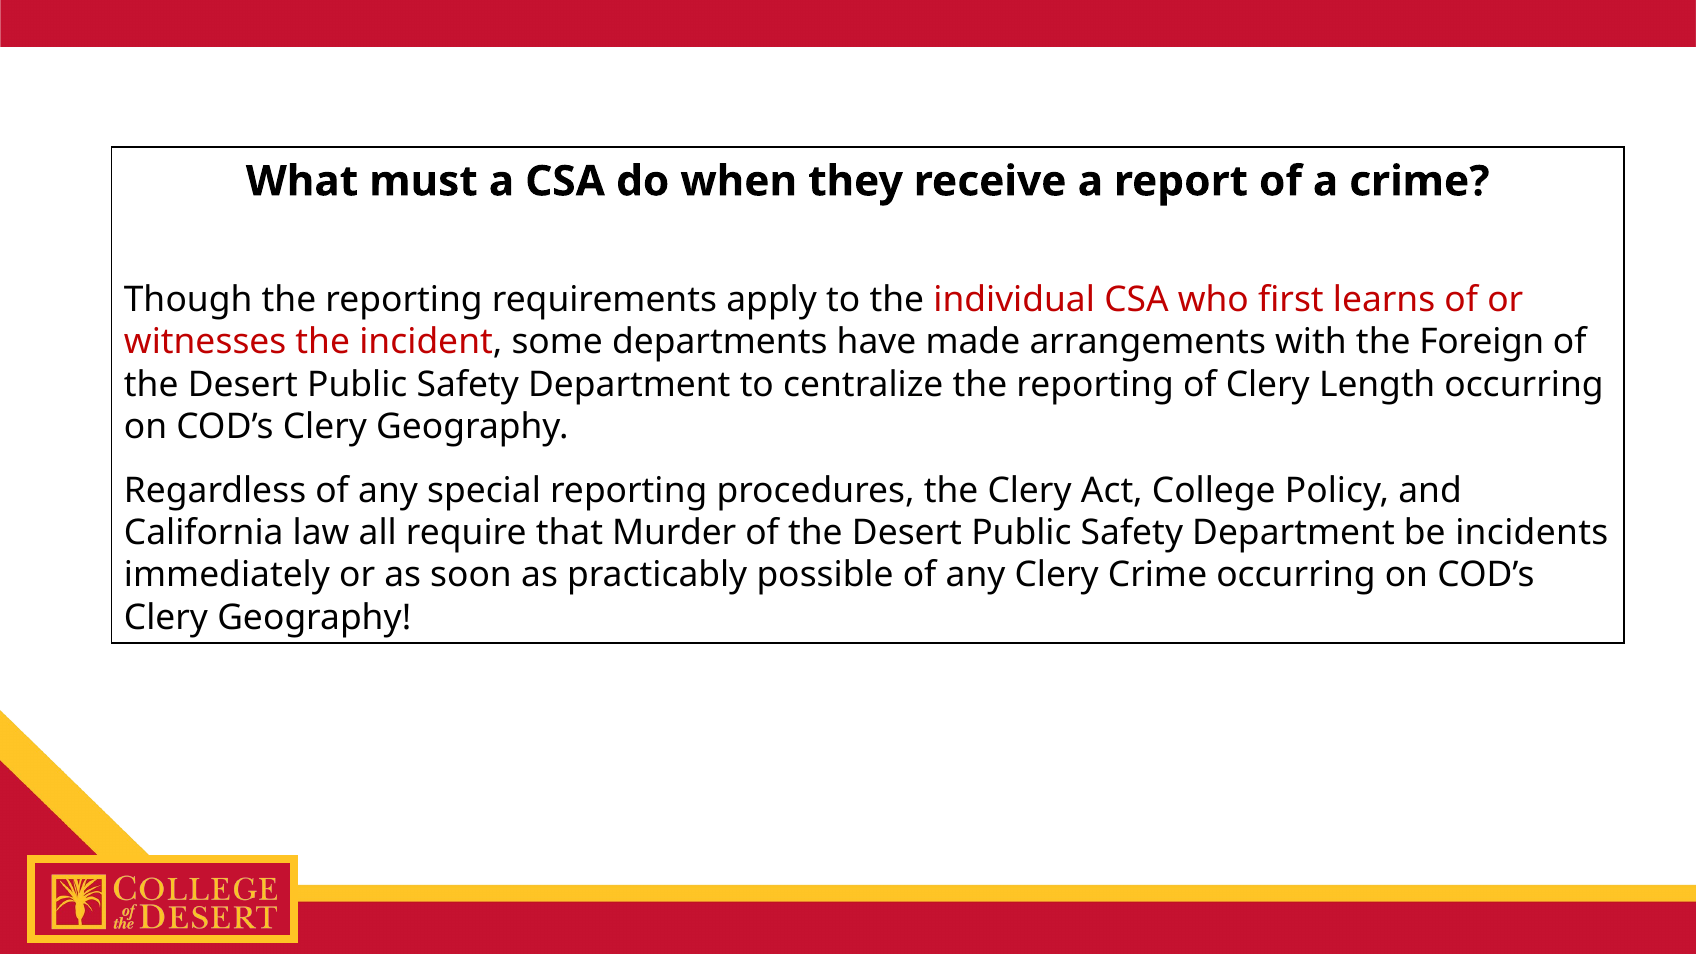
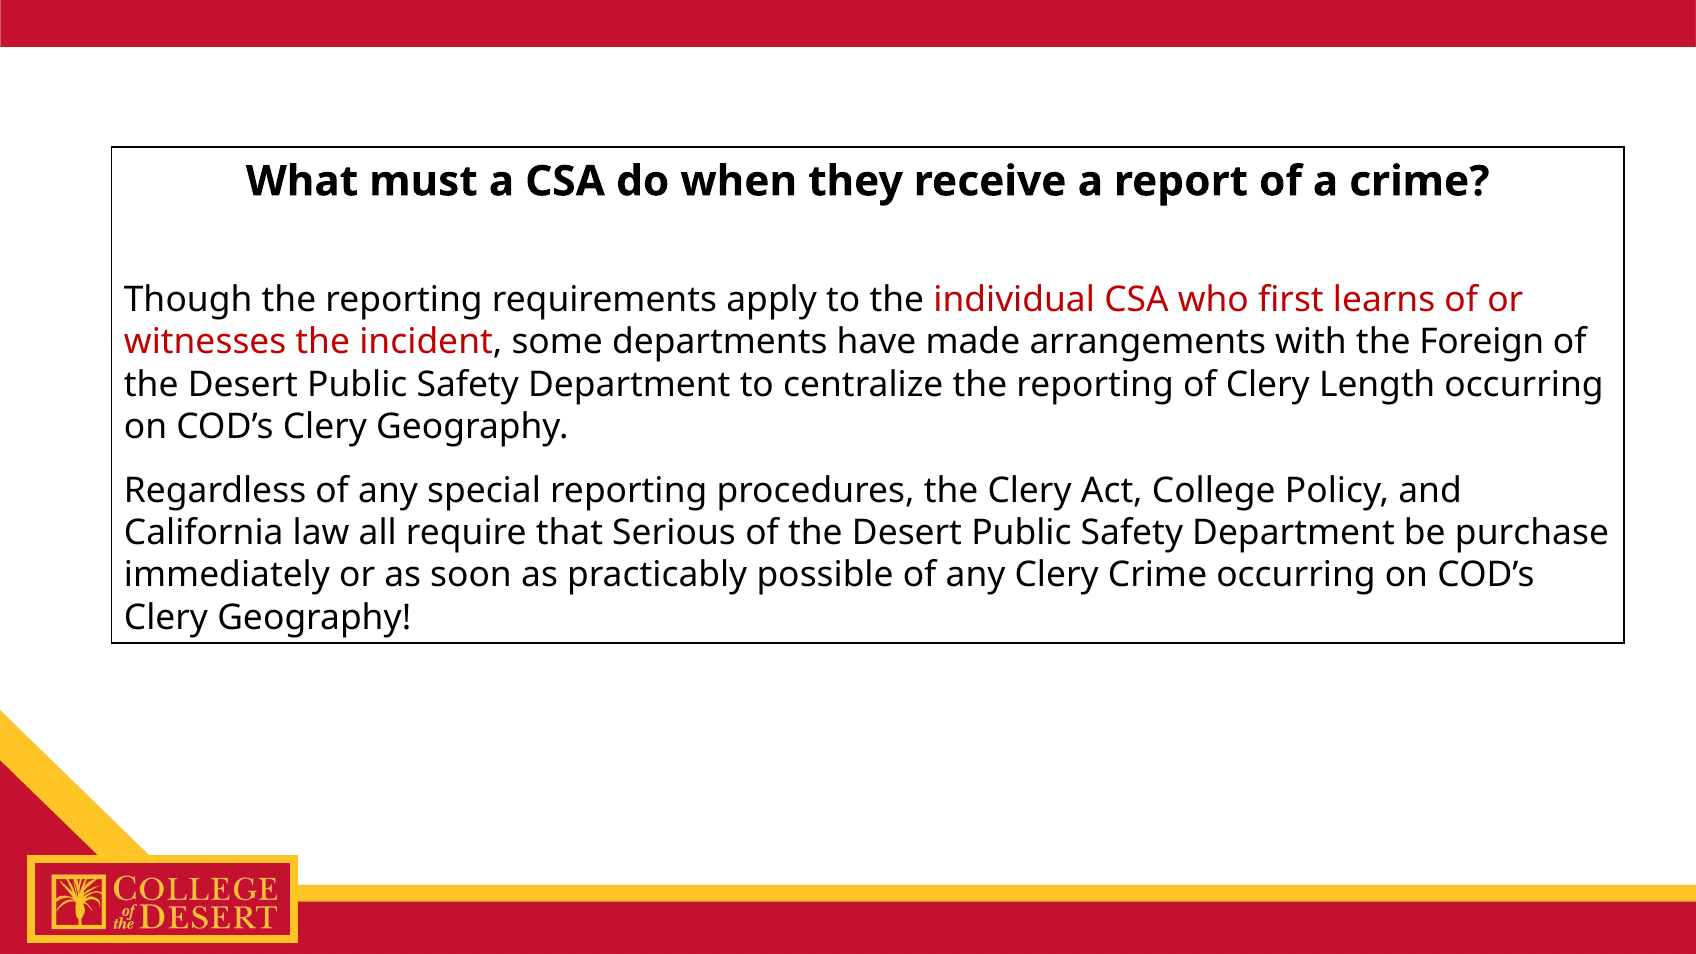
Murder: Murder -> Serious (674, 533)
incidents: incidents -> purchase (1532, 533)
